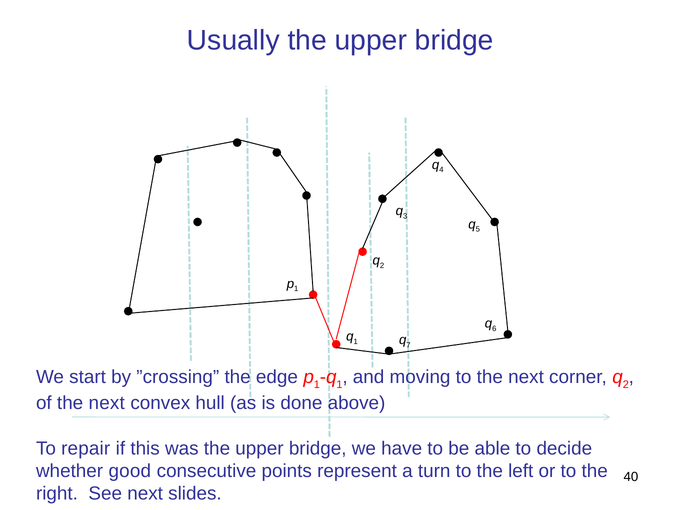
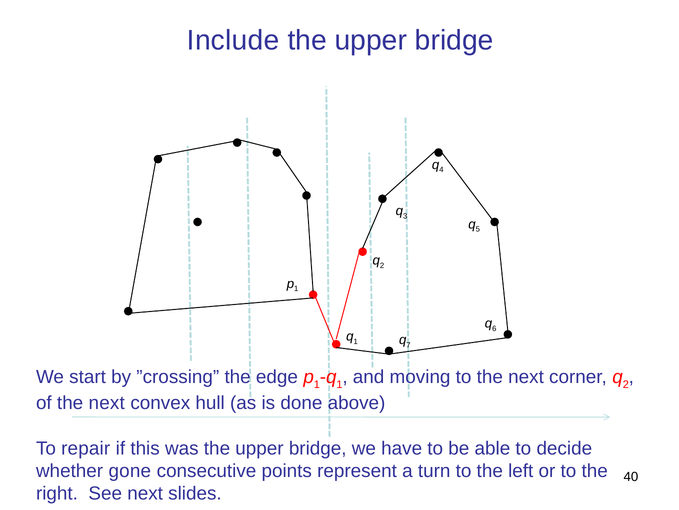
Usually: Usually -> Include (233, 41)
good: good -> gone (130, 470)
